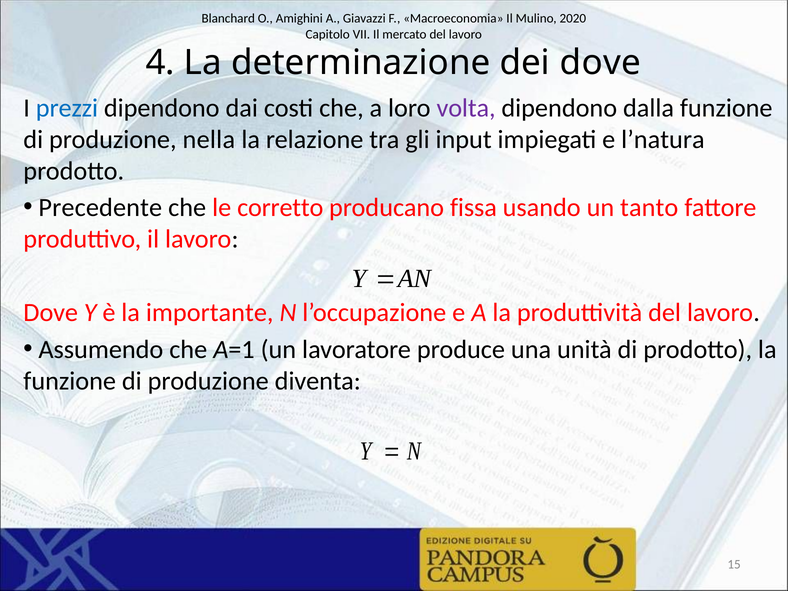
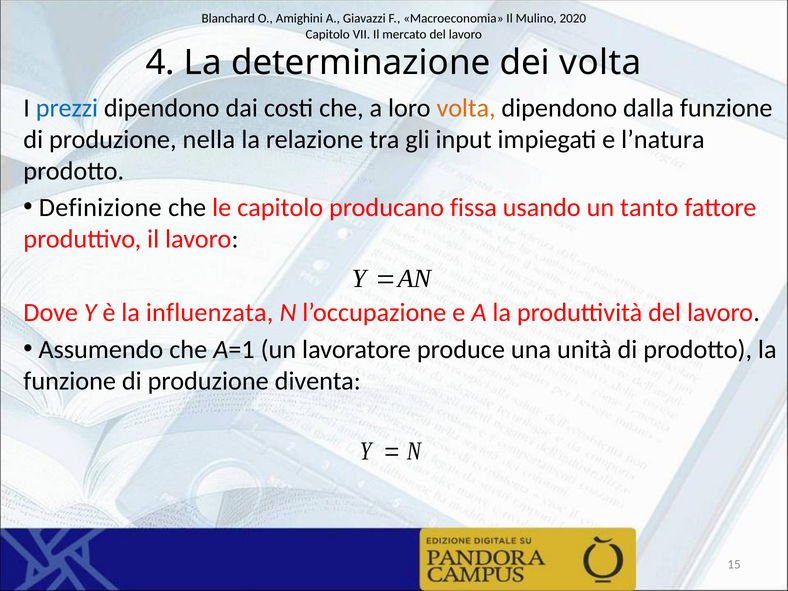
dei dove: dove -> volta (600, 63)
volta colour: purple -> orange (466, 108)
Precedente: Precedente -> Definizione (100, 208)
le corretto: corretto -> capitolo (280, 208)
importante: importante -> influenzata (210, 313)
